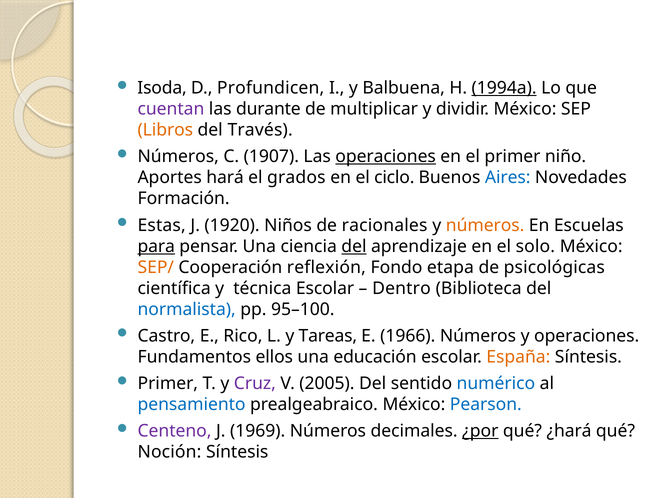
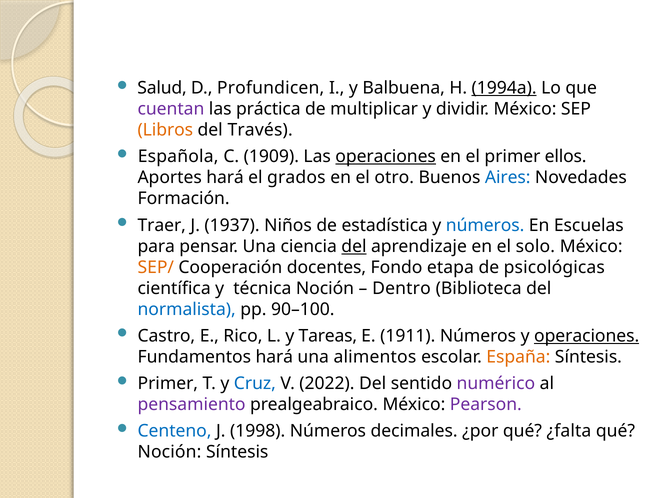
Isoda: Isoda -> Salud (162, 88)
durante: durante -> práctica (268, 109)
Números: Números -> Española (178, 157)
1907: 1907 -> 1909 (271, 157)
niño: niño -> ellos (566, 157)
ciclo: ciclo -> otro (394, 178)
Estas: Estas -> Traer (162, 226)
1920: 1920 -> 1937 (232, 226)
racionales: racionales -> estadística (385, 226)
números colour: orange -> blue (485, 226)
para underline: present -> none (156, 247)
reflexión: reflexión -> docentes (327, 268)
técnica Escolar: Escolar -> Noción (325, 289)
95–100: 95–100 -> 90–100 (303, 310)
1966: 1966 -> 1911 (408, 336)
operaciones underline: none -> present (587, 336)
Fundamentos ellos: ellos -> hará (274, 357)
educación: educación -> alimentos (375, 357)
Cruz colour: purple -> blue (255, 384)
2005: 2005 -> 2022 (327, 384)
numérico colour: blue -> purple (496, 384)
pensamiento colour: blue -> purple (192, 405)
Pearson colour: blue -> purple (486, 405)
Centeno colour: purple -> blue (175, 432)
1969: 1969 -> 1998 (258, 432)
¿por underline: present -> none (480, 432)
¿hará: ¿hará -> ¿falta (569, 432)
